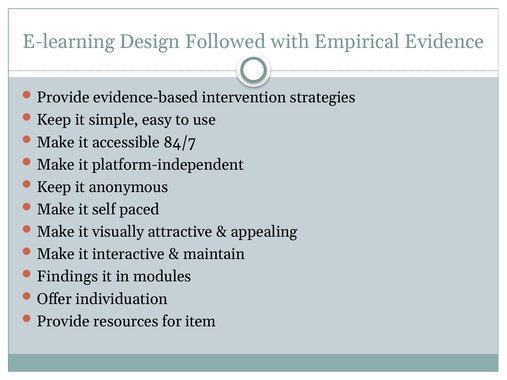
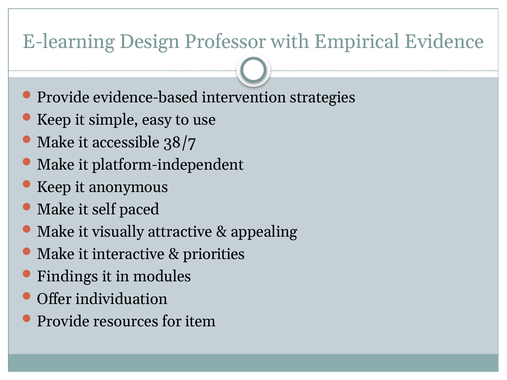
Followed: Followed -> Professor (225, 42)
84/7: 84/7 -> 38/7 (180, 142)
maintain: maintain -> priorities (214, 254)
